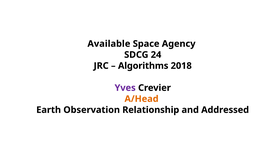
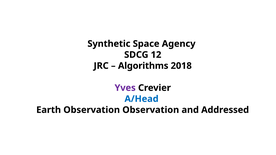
Available: Available -> Synthetic (109, 44)
24: 24 -> 12 (156, 55)
A/Head colour: orange -> blue (142, 99)
Observation Relationship: Relationship -> Observation (151, 110)
